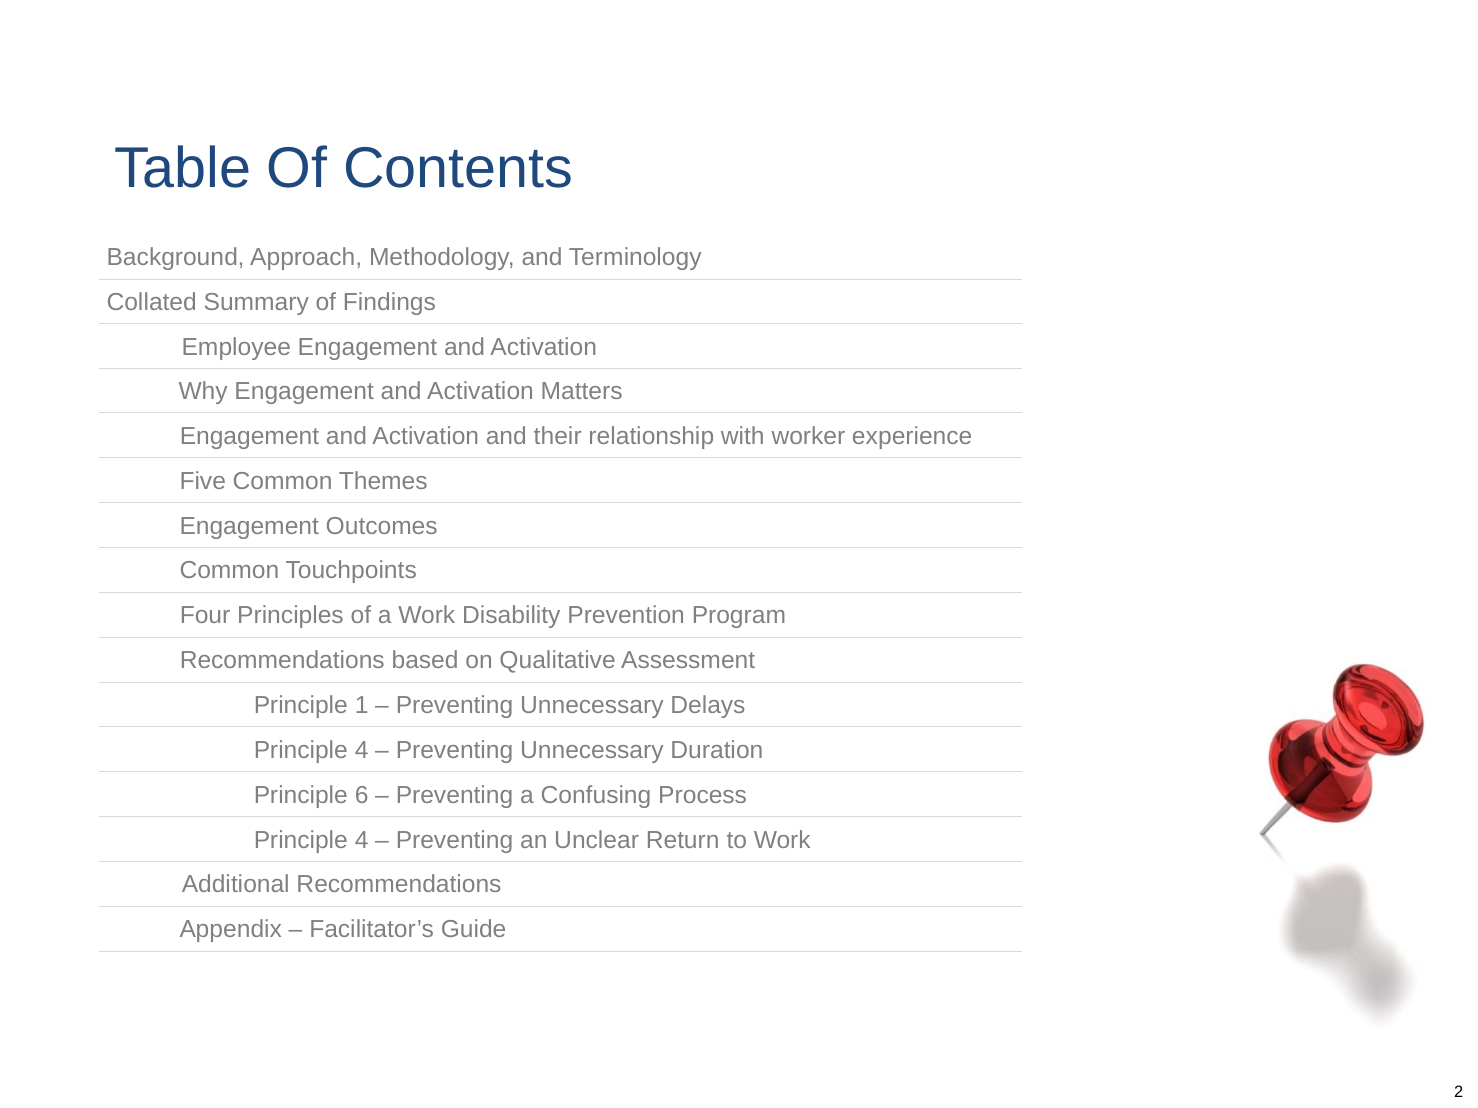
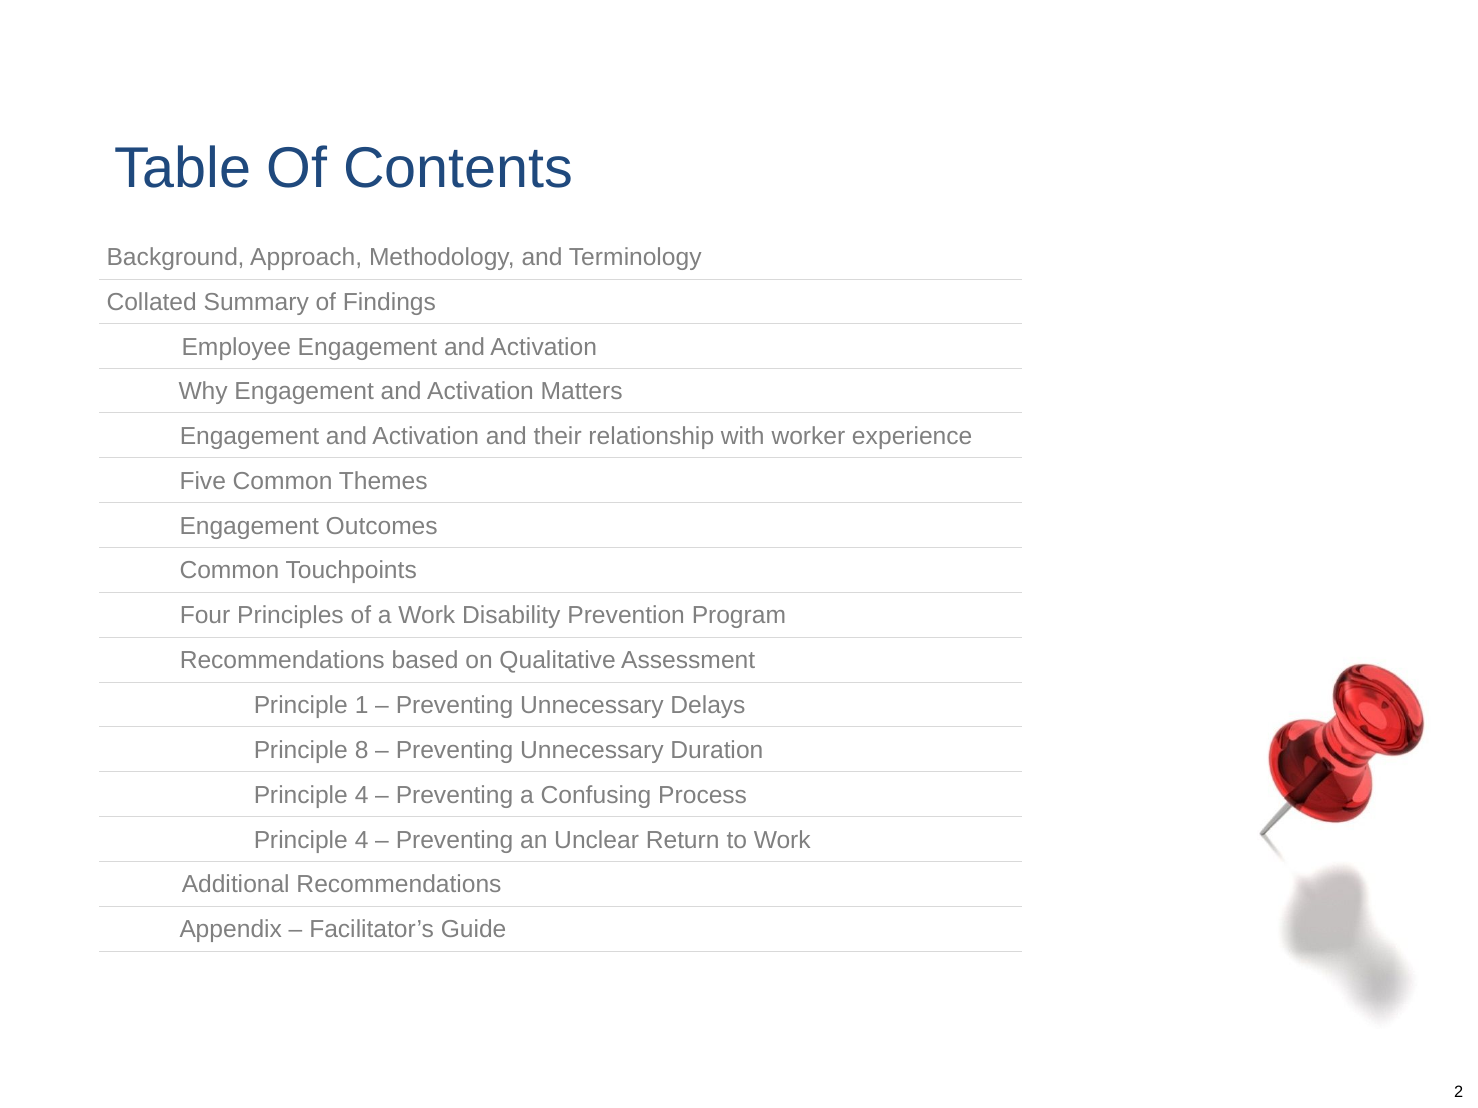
4: 4 -> 8 (362, 751)
6: 6 -> 4 (362, 795)
